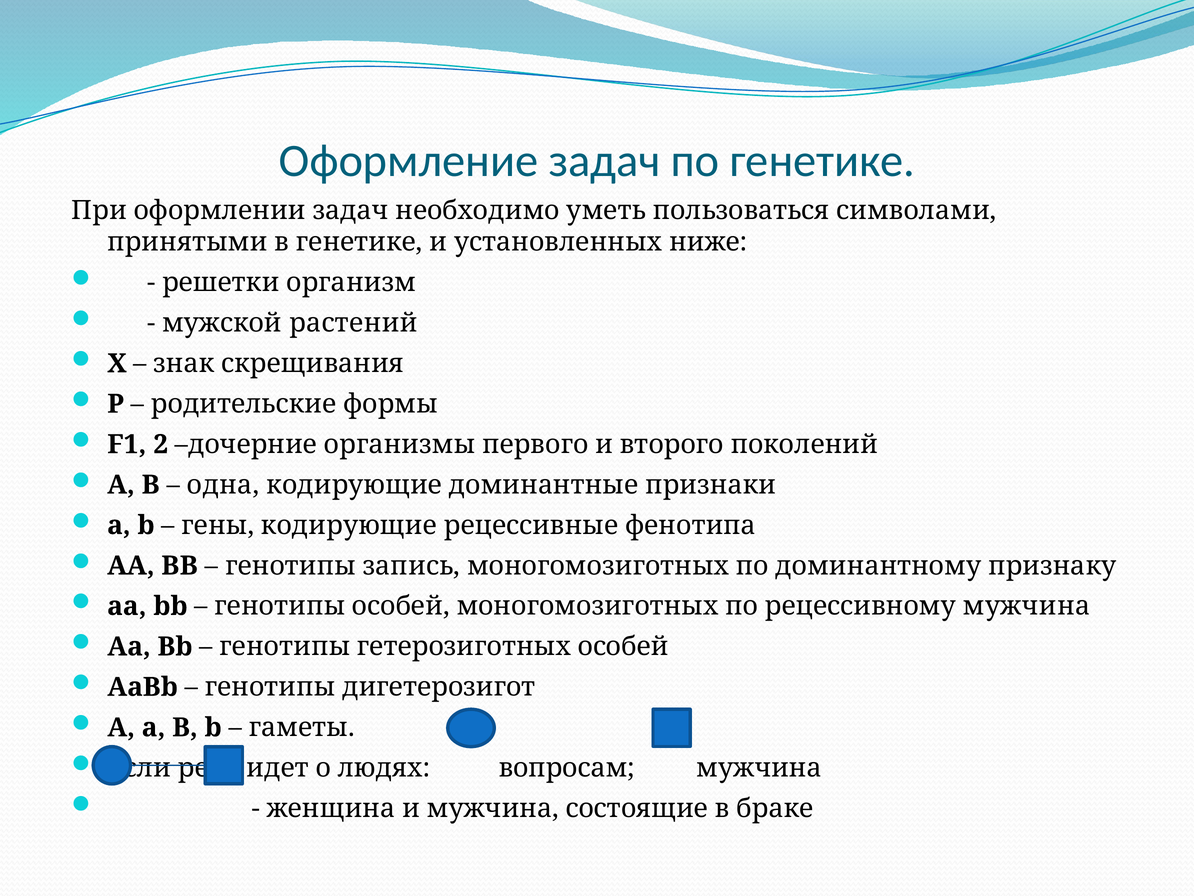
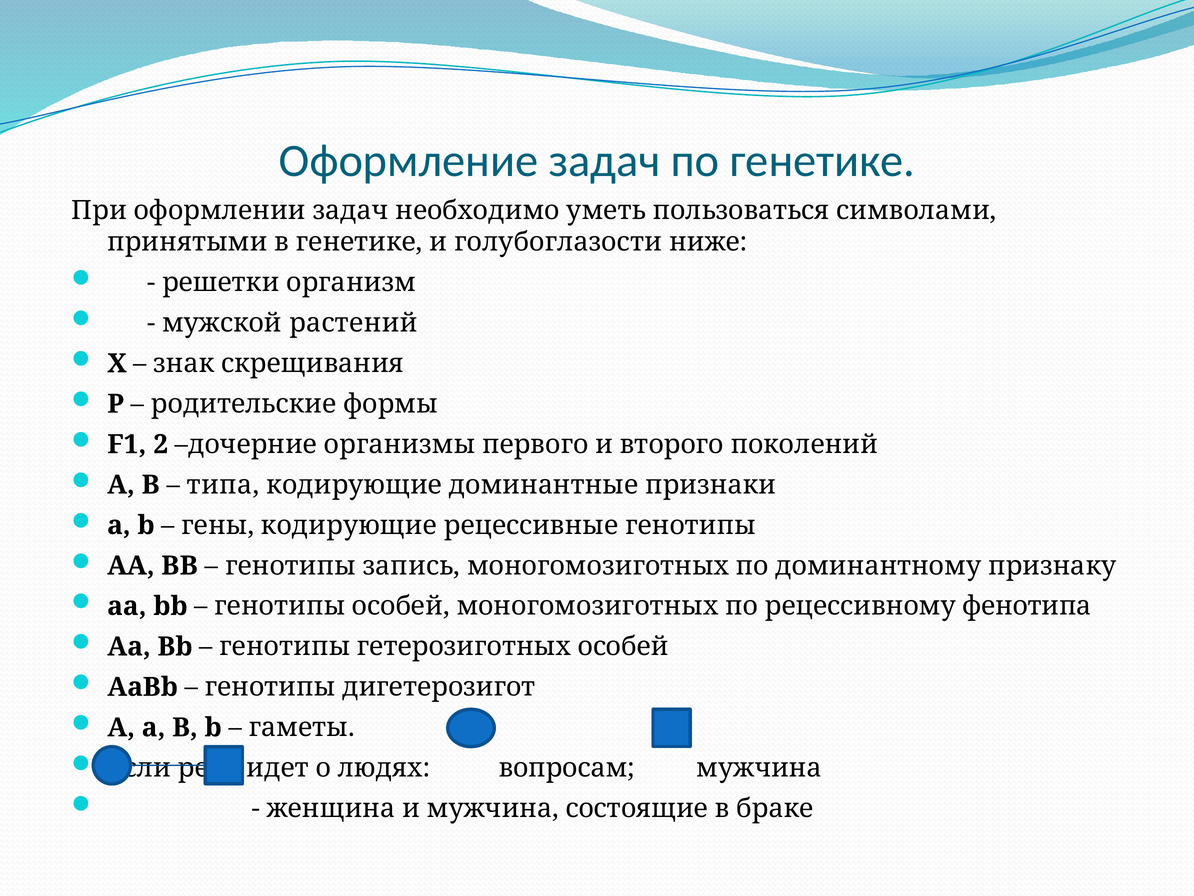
установленных: установленных -> голубоглазости (558, 242)
одна: одна -> типа (223, 485)
рецессивные фенотипа: фенотипа -> генотипы (691, 525)
рецессивному мужчина: мужчина -> фенотипа (1027, 606)
